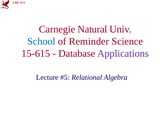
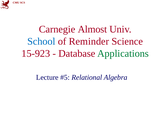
Natural: Natural -> Almost (92, 29)
15-615: 15-615 -> 15-923 (36, 53)
Applications colour: purple -> green (123, 53)
